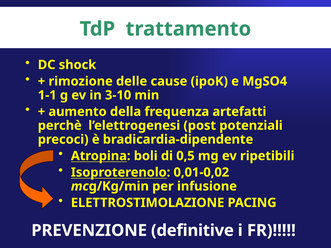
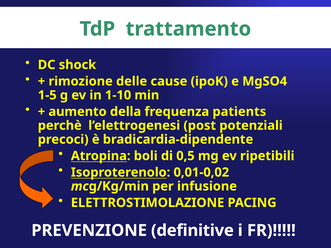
1-1: 1-1 -> 1-5 (47, 95)
3-10: 3-10 -> 1-10 (118, 95)
artefatti: artefatti -> patients (239, 112)
